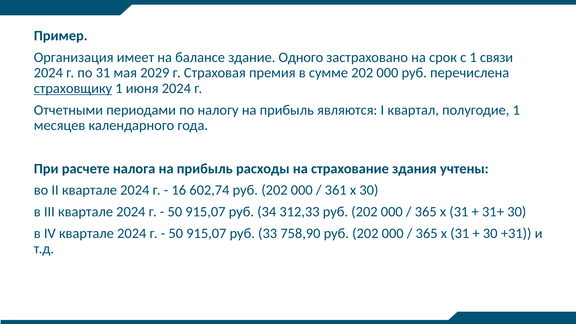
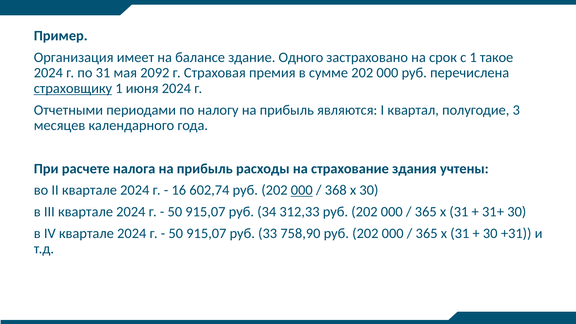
связи: связи -> такое (497, 57)
2029: 2029 -> 2092 (155, 73)
полугодие 1: 1 -> 3 (516, 110)
000 underline: none -> present (302, 190)
361: 361 -> 368 (336, 190)
